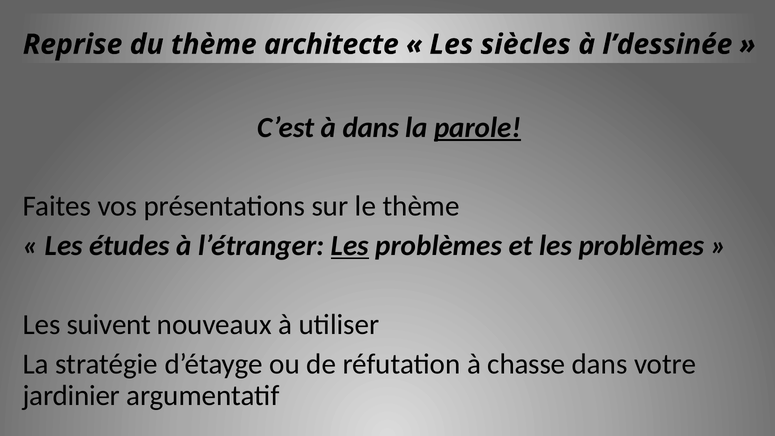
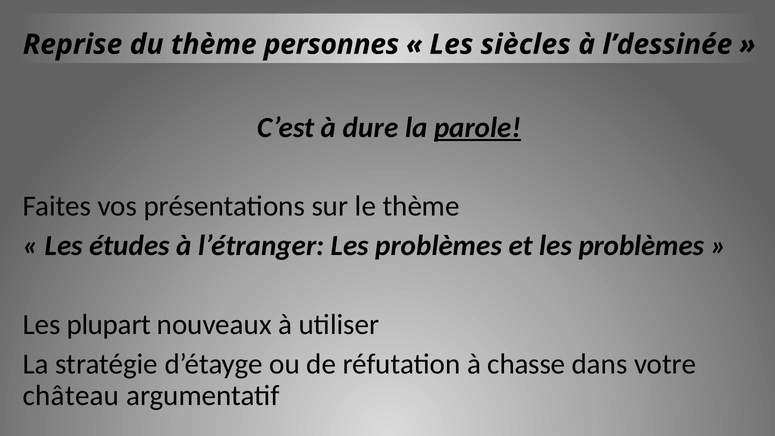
architecte: architecte -> personnes (331, 44)
à dans: dans -> dure (371, 127)
Les underline: present -> none (350, 246)
suivent: suivent -> plupart (109, 325)
jardinier: jardinier -> château (71, 396)
